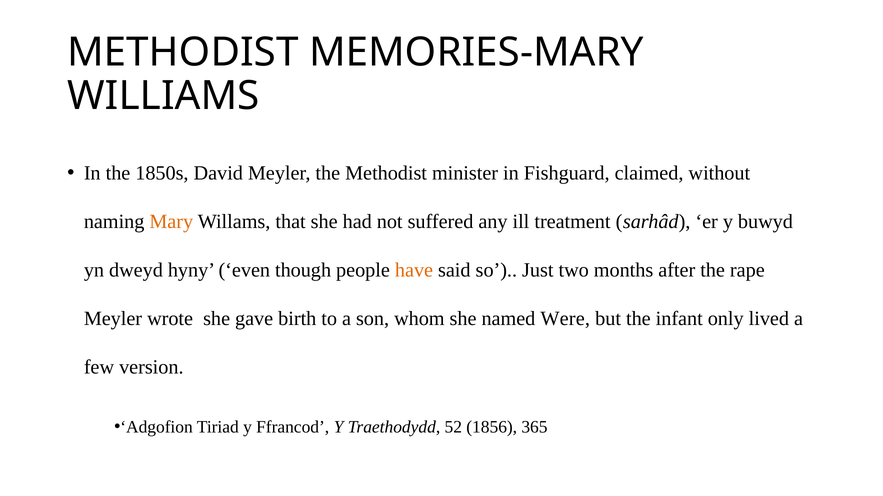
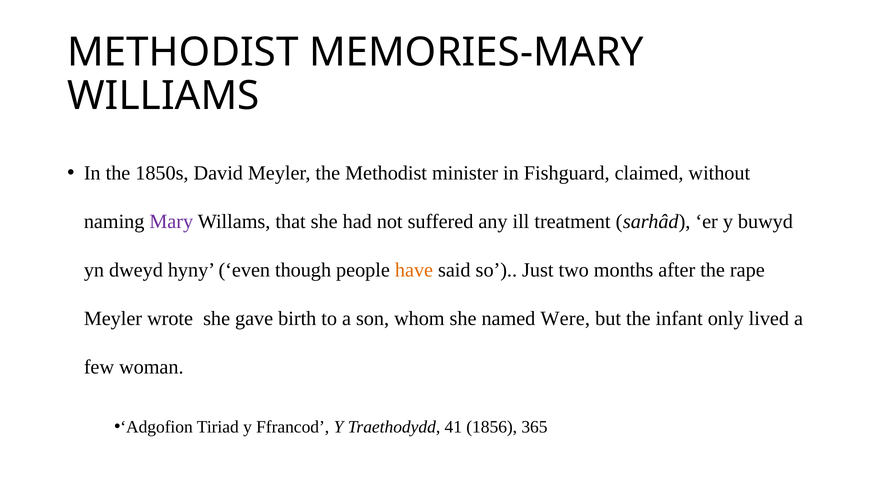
Mary colour: orange -> purple (171, 222)
version: version -> woman (151, 368)
52: 52 -> 41 (453, 427)
